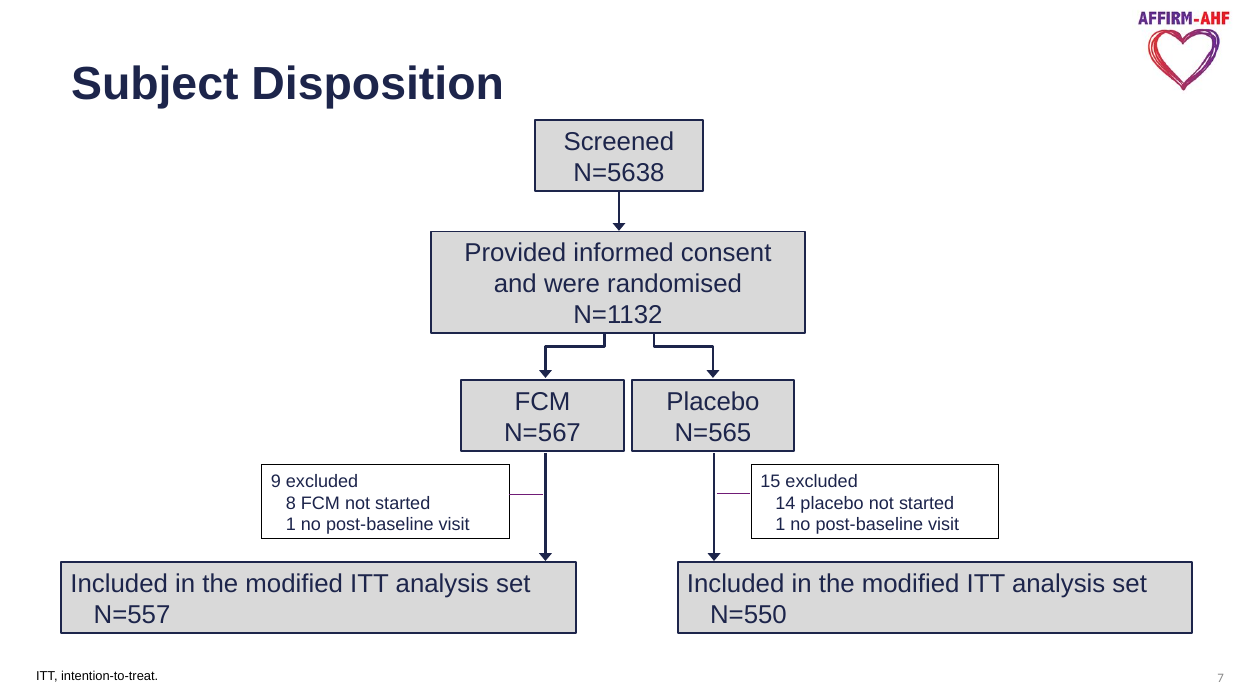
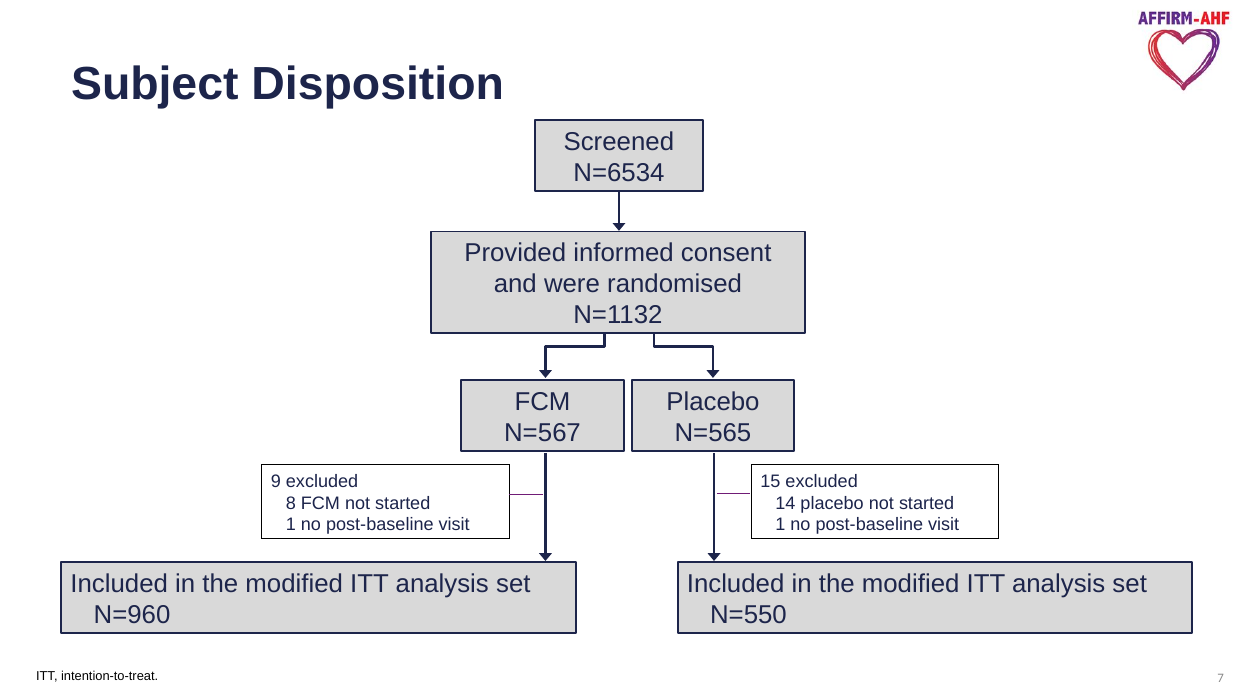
N=5638: N=5638 -> N=6534 (619, 173)
N=557: N=557 -> N=960 (132, 615)
